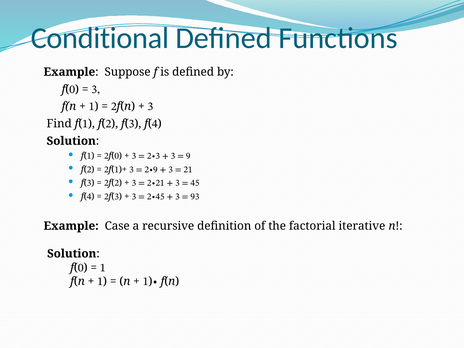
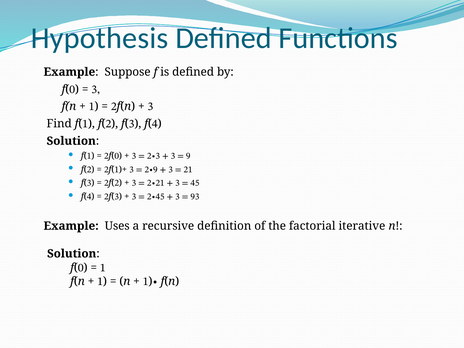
Conditional: Conditional -> Hypothesis (100, 38)
Case: Case -> Uses (117, 226)
